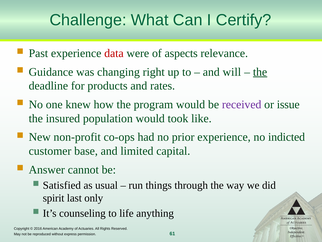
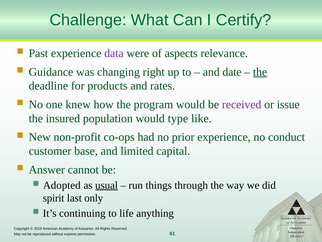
data colour: red -> purple (114, 53)
will: will -> date (232, 72)
took: took -> type (178, 118)
indicted: indicted -> conduct (287, 137)
Satisfied: Satisfied -> Adopted (62, 185)
usual underline: none -> present (107, 185)
counseling: counseling -> continuing (82, 213)
